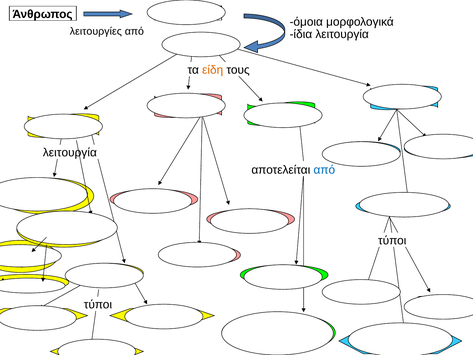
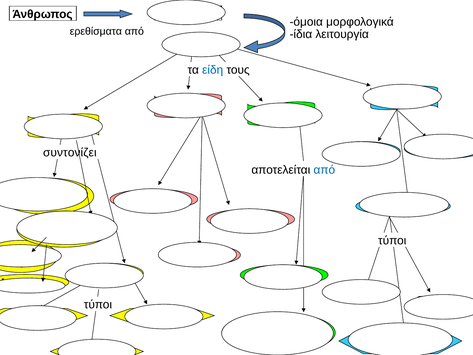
λειτουργίες: λειτουργίες -> ερεθίσματα (96, 31)
είδη colour: orange -> blue (213, 70)
λειτουργία: λειτουργία -> συντονίζει (70, 153)
